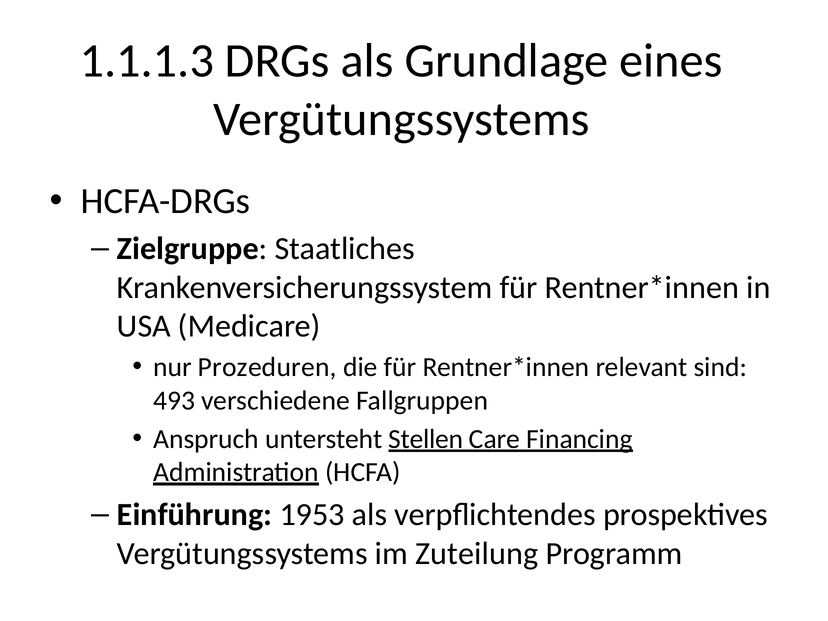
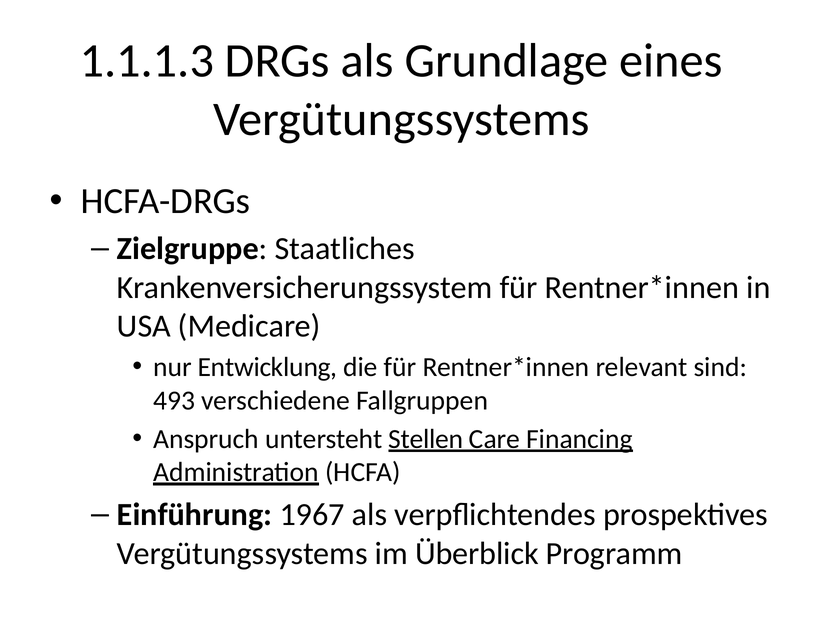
Prozeduren: Prozeduren -> Entwicklung (268, 367)
1953: 1953 -> 1967 (312, 515)
Zuteilung: Zuteilung -> Überblick (477, 553)
